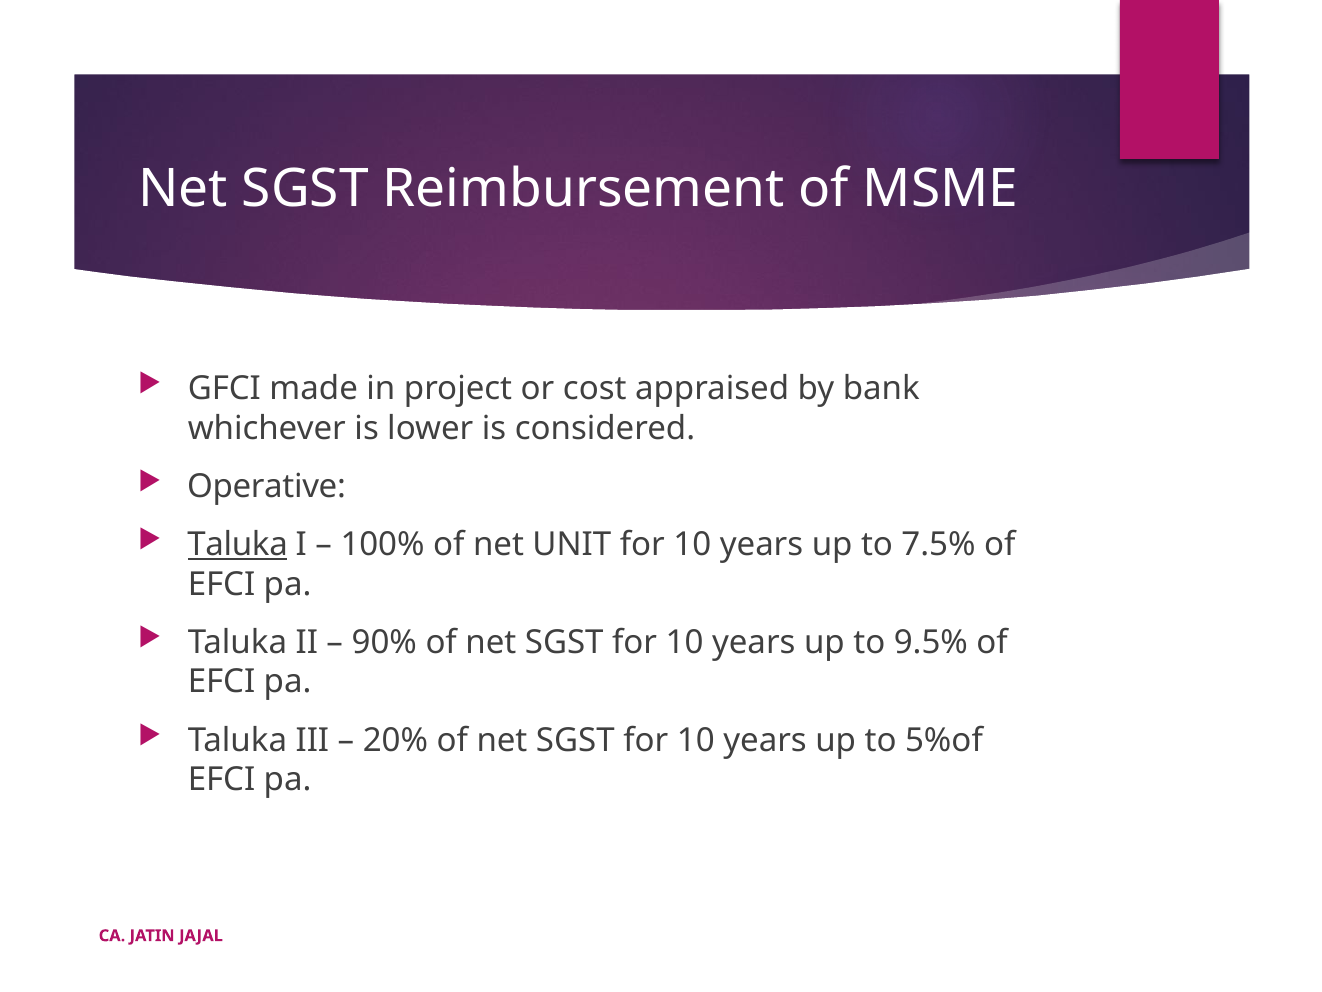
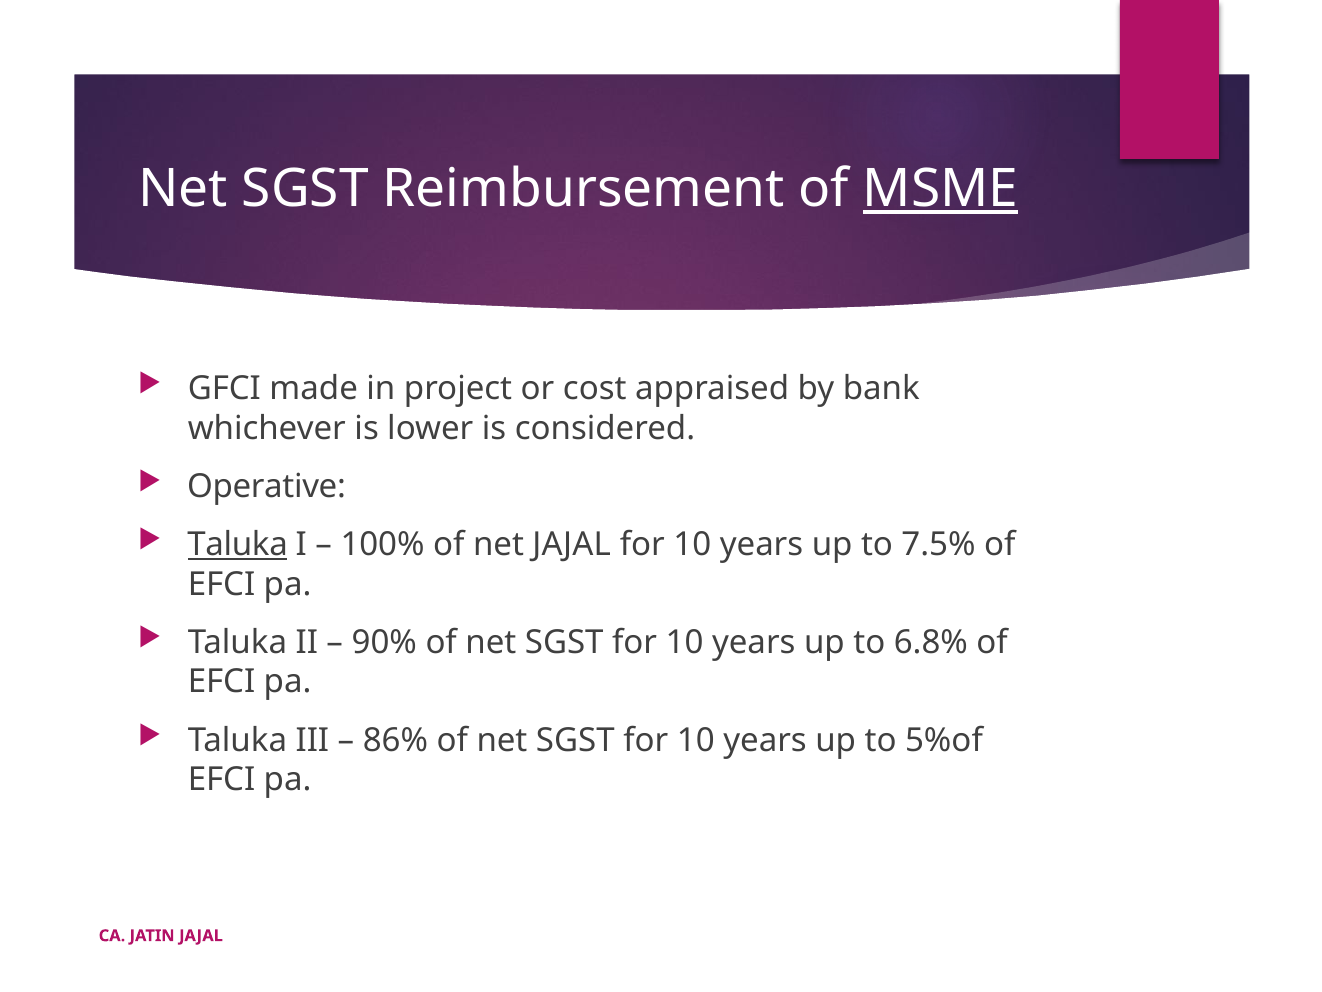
MSME underline: none -> present (940, 189)
net UNIT: UNIT -> JAJAL (572, 544)
9.5%: 9.5% -> 6.8% (931, 642)
20%: 20% -> 86% (395, 740)
